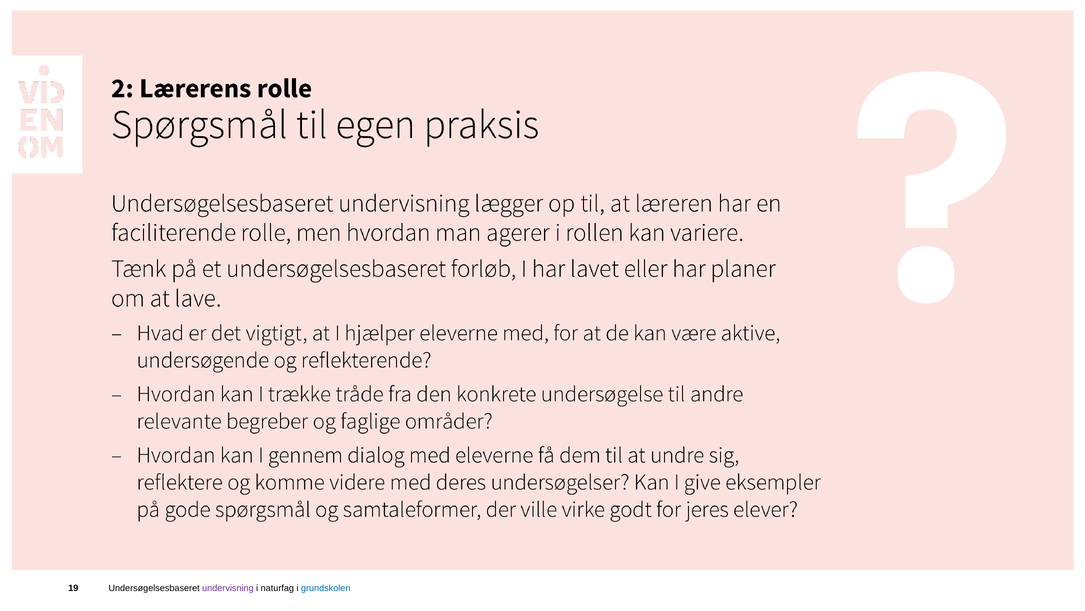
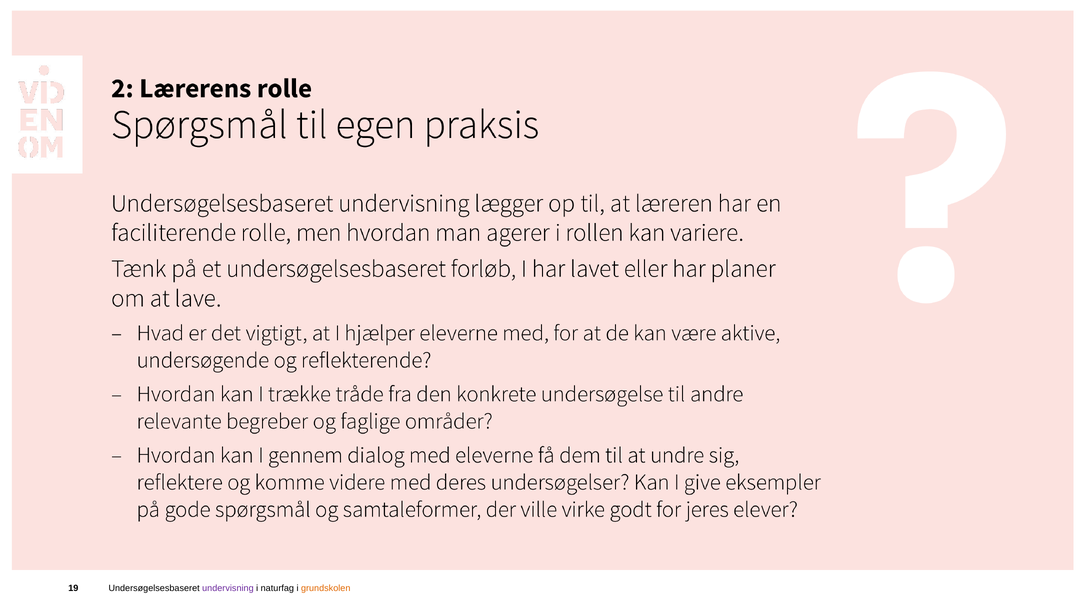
grundskolen colour: blue -> orange (326, 588)
